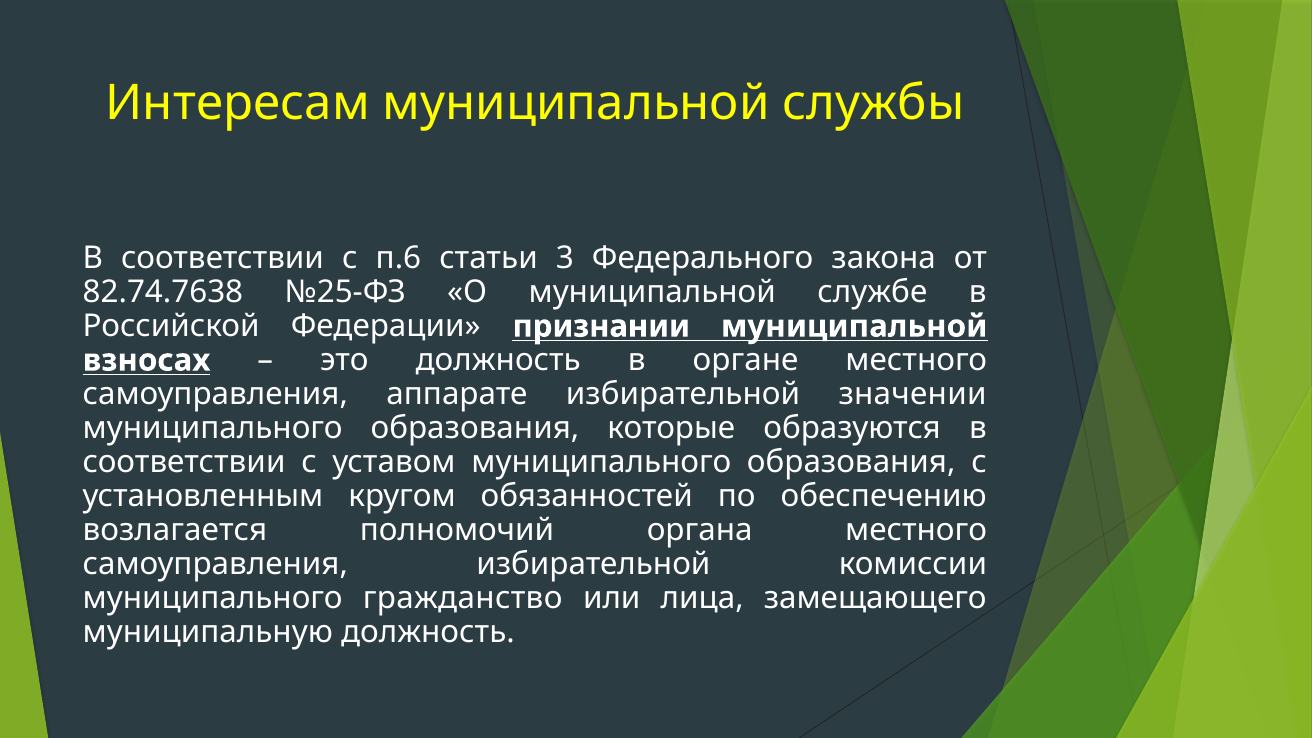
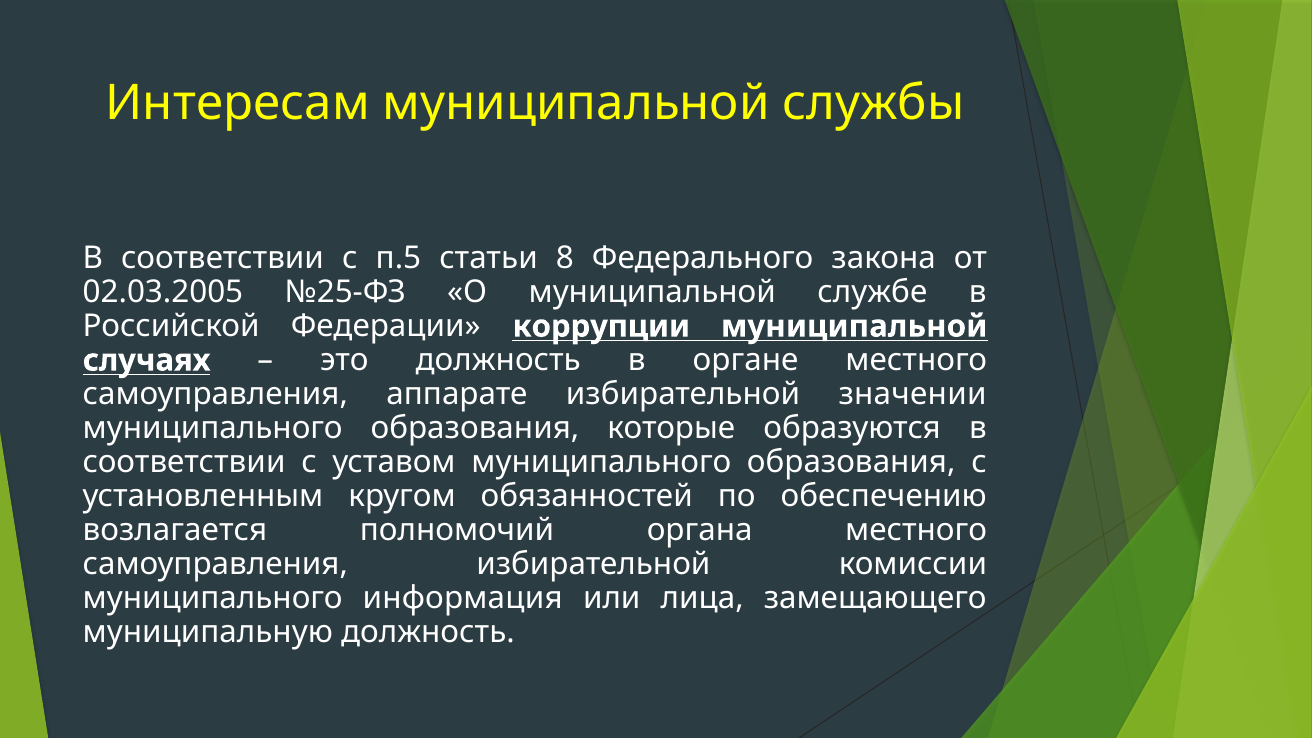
п.6: п.6 -> п.5 (398, 258)
3: 3 -> 8 (565, 258)
82.74.7638: 82.74.7638 -> 02.03.2005 (163, 292)
признании: признании -> коррупции (601, 326)
взносах: взносах -> случаях (147, 360)
гражданство: гражданство -> информация (463, 598)
